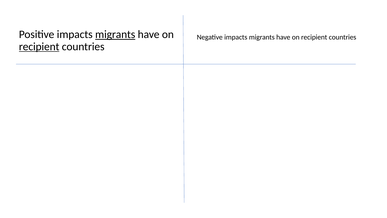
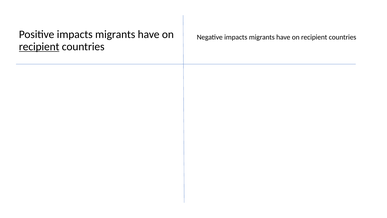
migrants underline: present -> none (115, 34)
